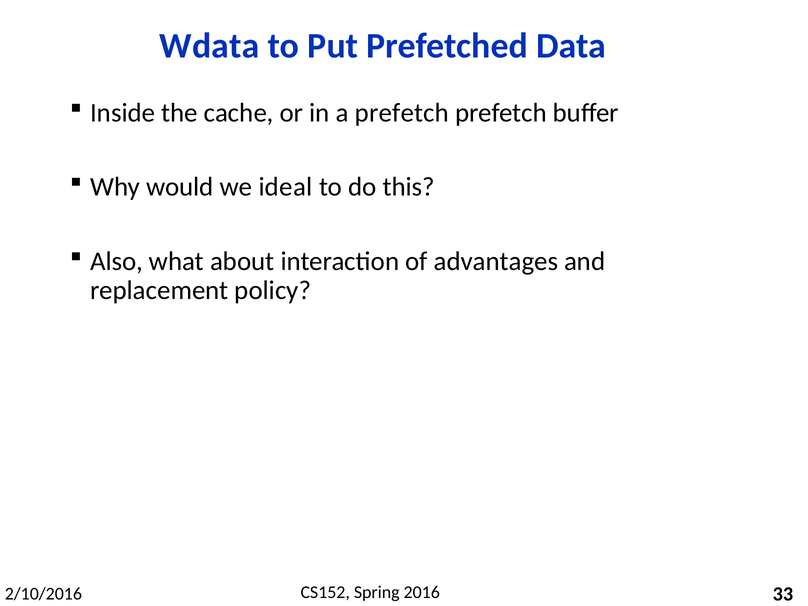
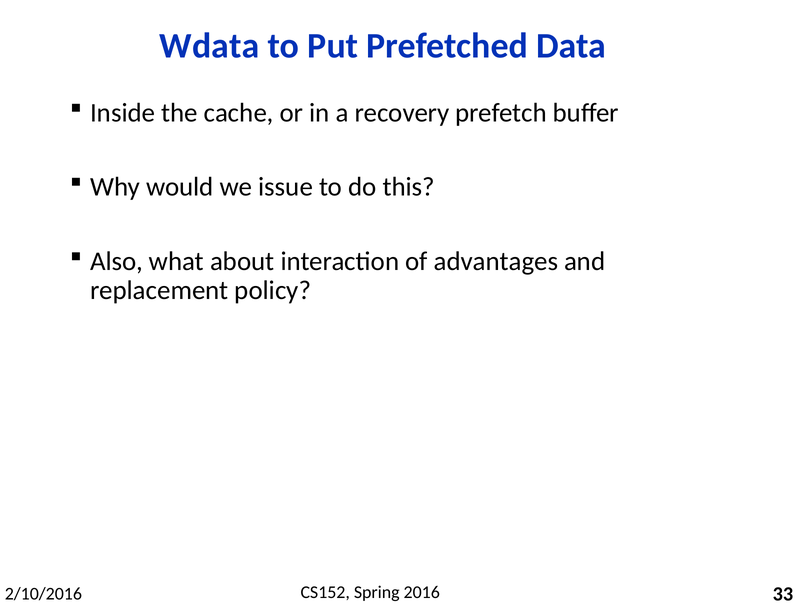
a prefetch: prefetch -> recovery (402, 113)
ideal: ideal -> issue (286, 187)
